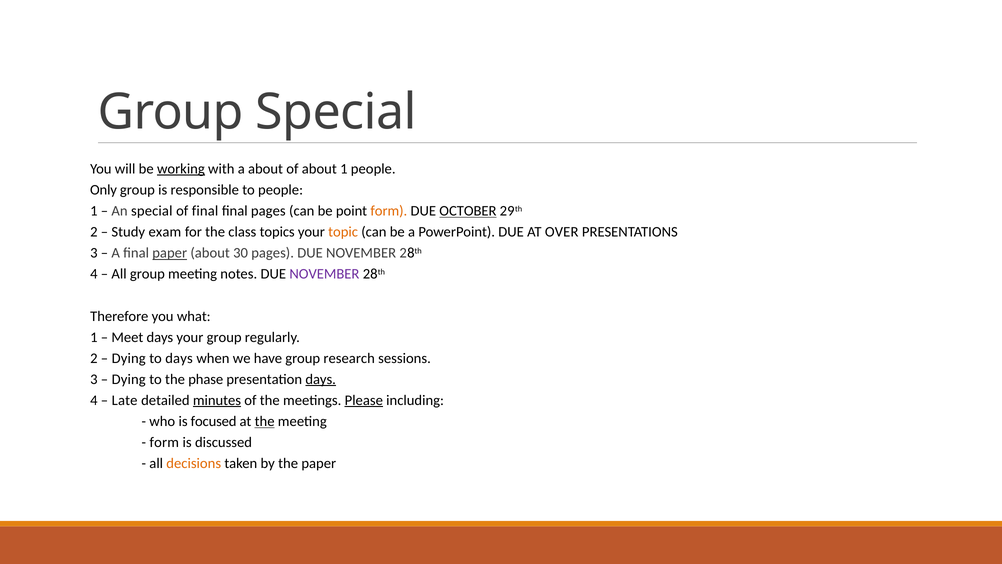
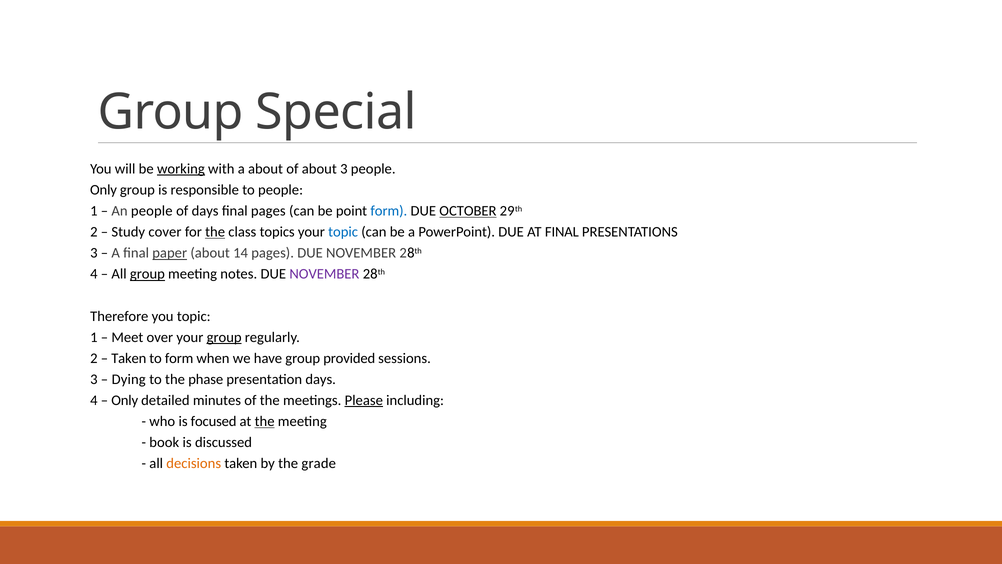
about 1: 1 -> 3 (344, 169)
An special: special -> people (152, 211)
of final: final -> days (205, 211)
form colour: orange -> blue (389, 211)
exam: exam -> cover (165, 232)
the underline: none -> present (215, 232)
topic colour: orange -> blue (343, 232)
AT OVER: OVER -> FINAL (562, 232)
30: 30 -> 14 (241, 253)
group underline: none -> present (147, 274)
you what: what -> topic (194, 316)
Meet days: days -> over (160, 337)
group underline: none -> present (224, 337)
Dying: Dying -> Taken (129, 358)
to days: days -> form (179, 358)
research: research -> provided (349, 358)
days underline: present -> none (321, 379)
Late: Late -> Only (125, 400)
minutes underline: present -> none (217, 400)
form: form -> book (164, 442)
the paper: paper -> grade (319, 463)
